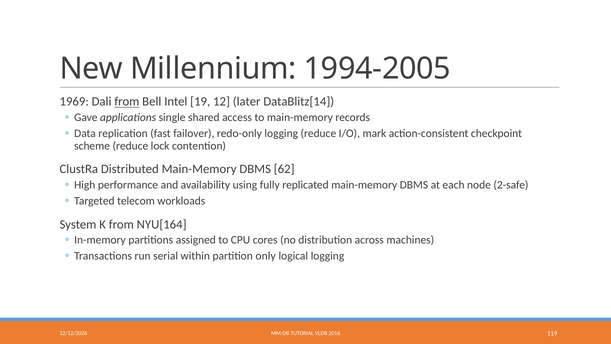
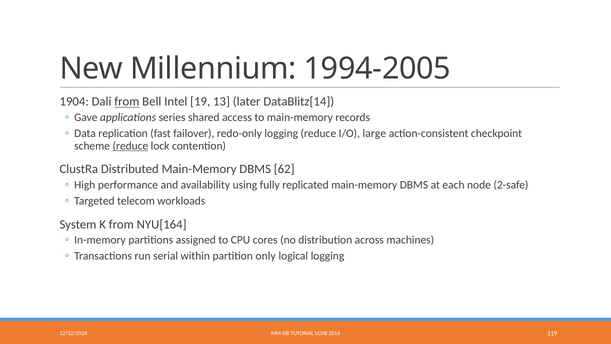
1969: 1969 -> 1904 (74, 102)
12: 12 -> 13 (222, 102)
single: single -> series (172, 117)
mark: mark -> large (374, 133)
reduce underline: none -> present (130, 146)
